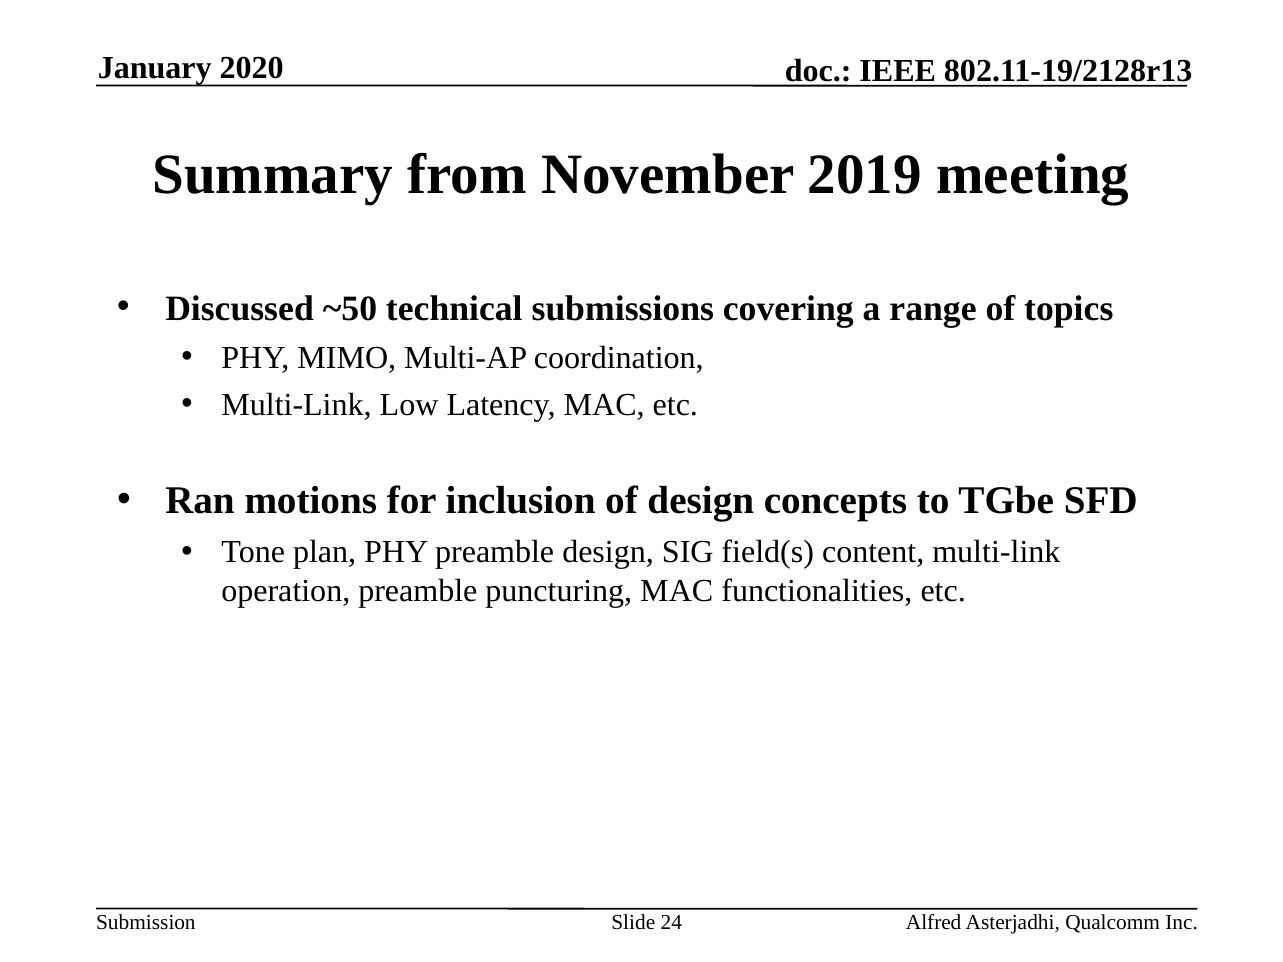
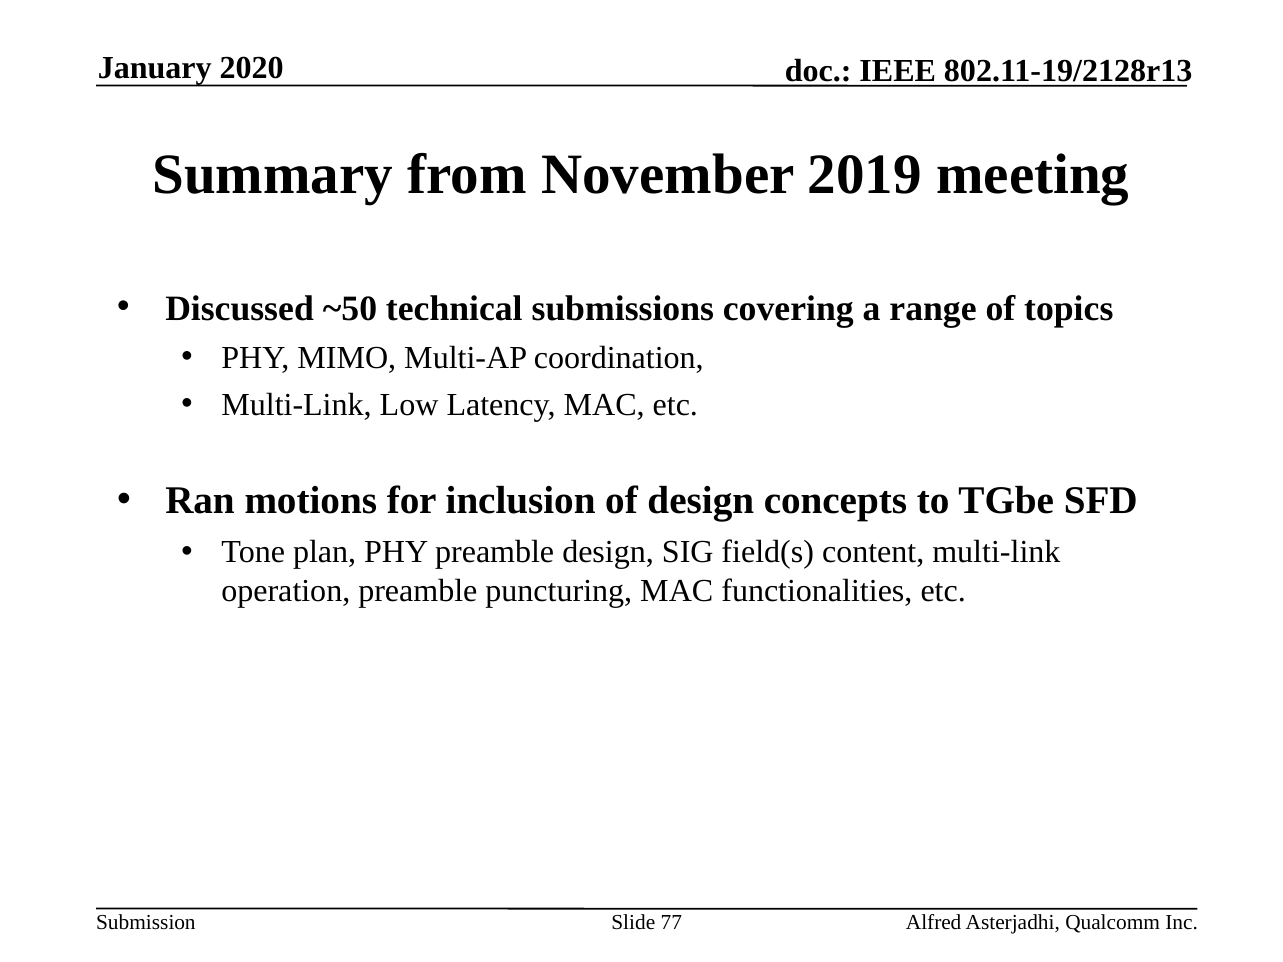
24: 24 -> 77 (671, 923)
